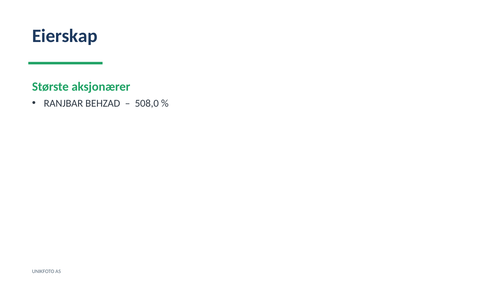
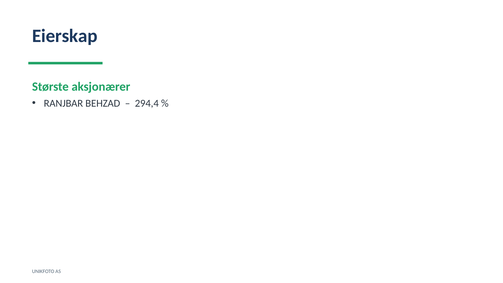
508,0: 508,0 -> 294,4 (147, 103)
